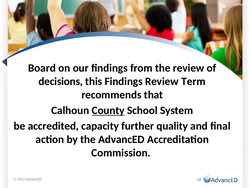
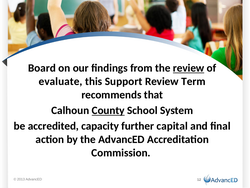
review underline: none -> present (189, 68)
decisions: decisions -> evaluate (61, 81)
this Findings: Findings -> Support (124, 81)
quality: quality -> capital (172, 126)
